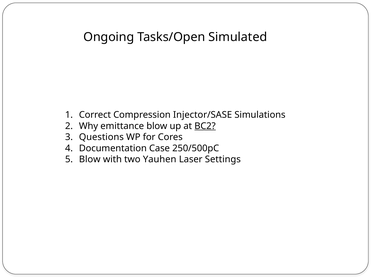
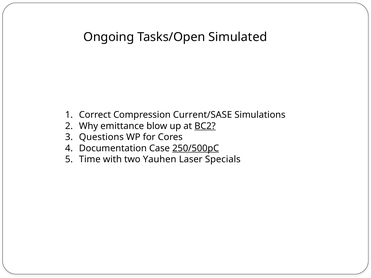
Injector/SASE: Injector/SASE -> Current/SASE (203, 115)
250/500pC underline: none -> present (196, 148)
Blow: Blow -> Time (90, 160)
Settings: Settings -> Specials (223, 160)
